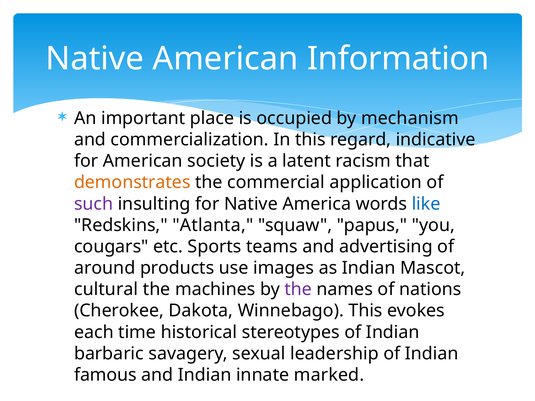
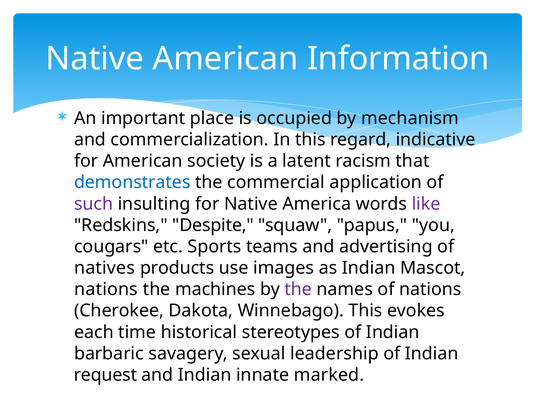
demonstrates colour: orange -> blue (132, 183)
like colour: blue -> purple (426, 204)
Atlanta: Atlanta -> Despite (213, 225)
around: around -> natives (105, 268)
cultural: cultural -> nations (106, 290)
famous: famous -> request (105, 375)
